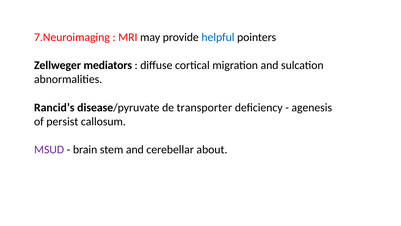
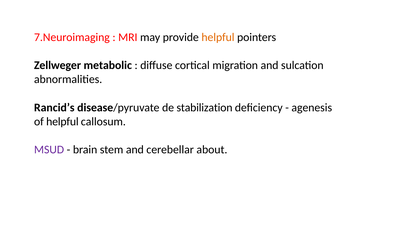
helpful colour: blue -> orange (218, 37)
mediators: mediators -> metabolic (108, 65)
transporter: transporter -> stabilization (204, 107)
of persist: persist -> helpful (62, 121)
